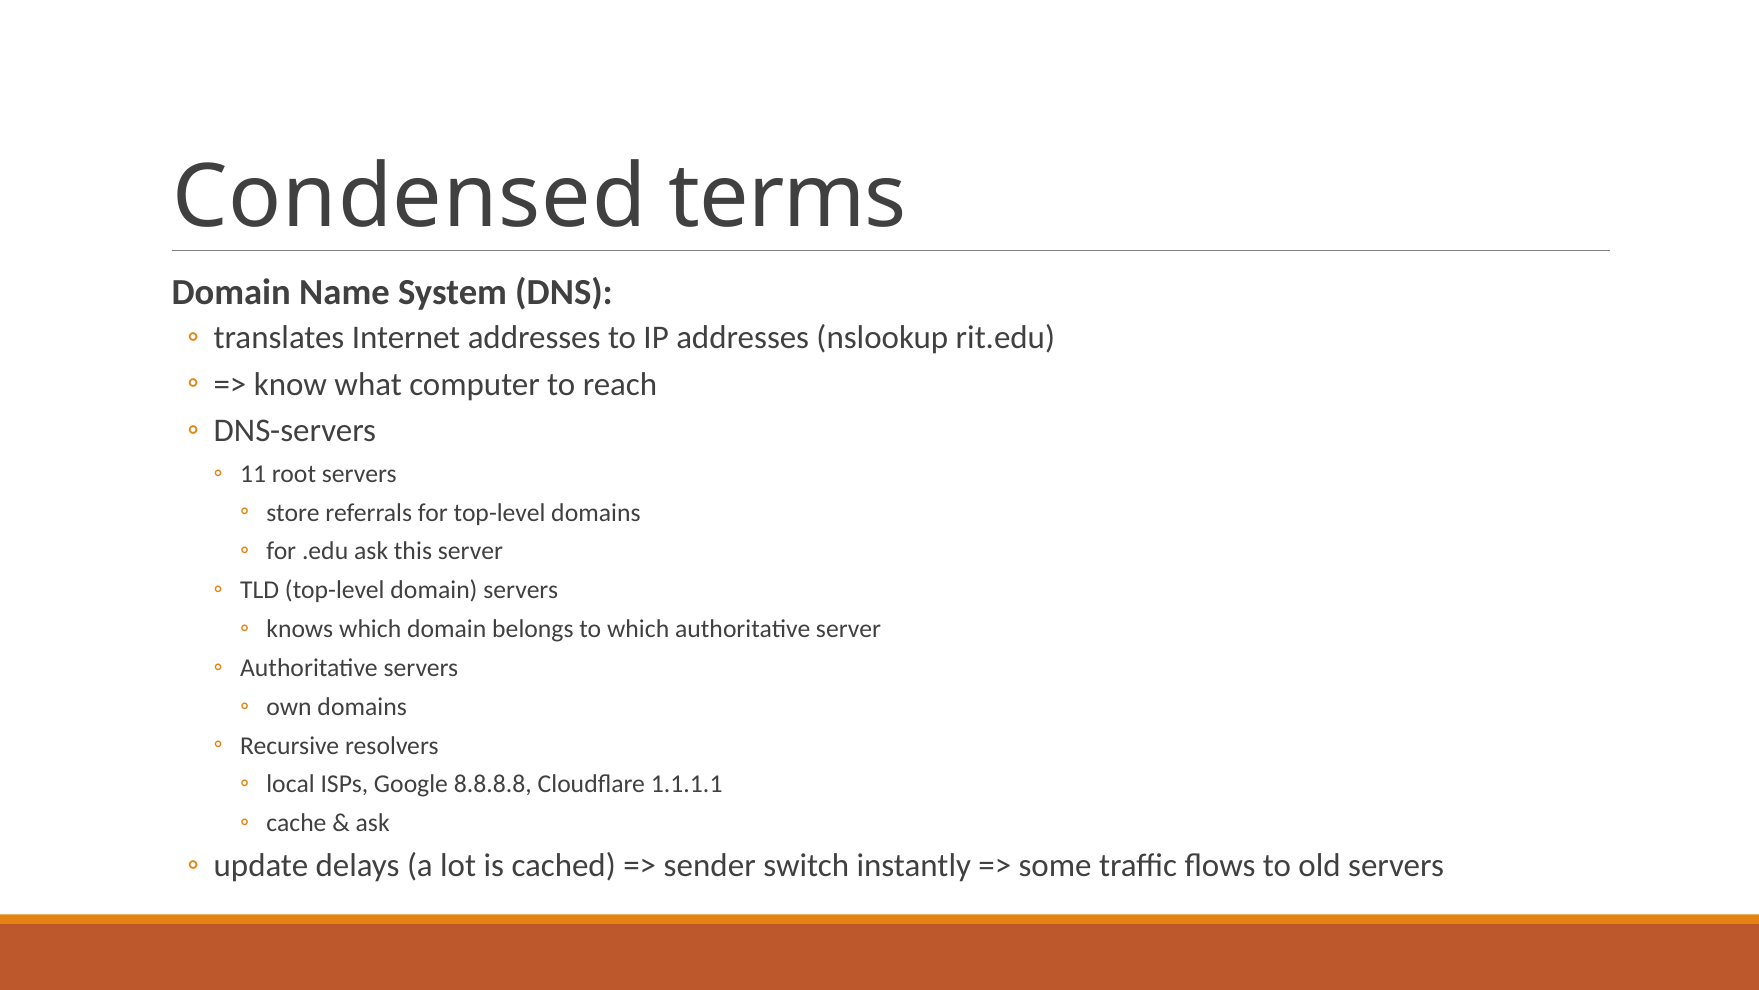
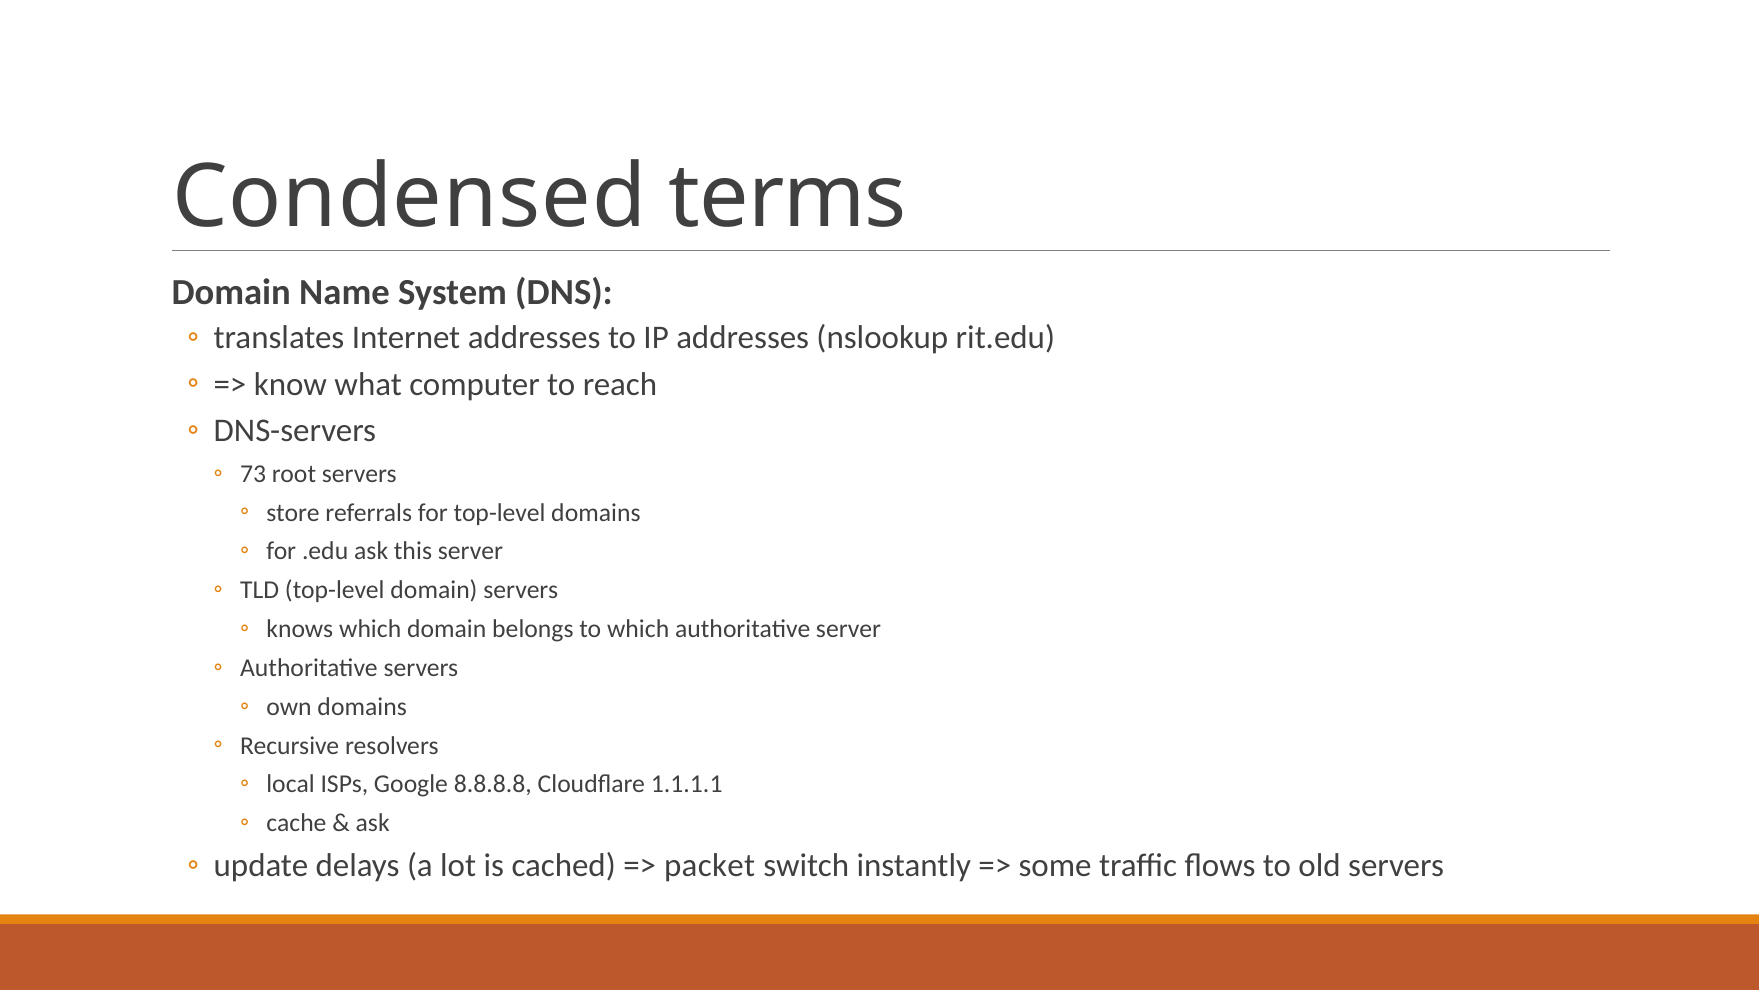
11: 11 -> 73 (253, 474)
sender: sender -> packet (710, 865)
